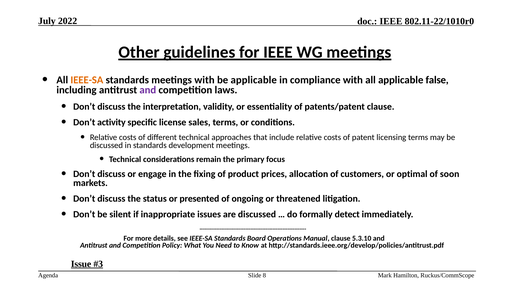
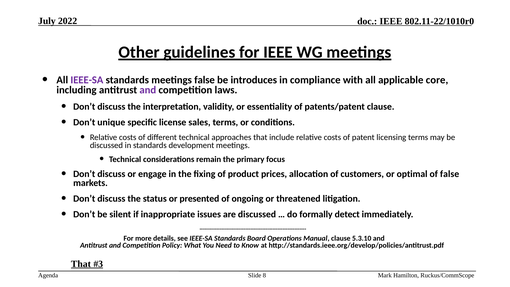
IEEE-SA colour: orange -> purple (87, 80)
meetings with: with -> false (205, 80)
be applicable: applicable -> introduces (254, 80)
false: false -> core (437, 80)
activity: activity -> unique (111, 122)
of soon: soon -> false (450, 174)
Issue: Issue -> That (81, 264)
